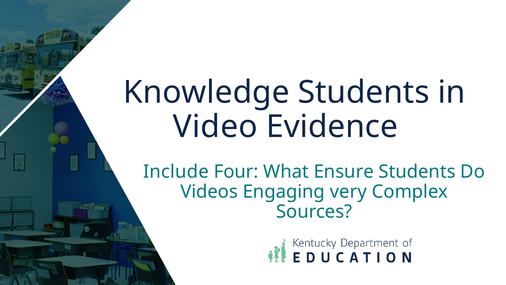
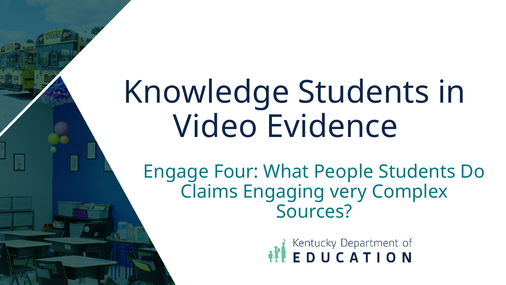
Include: Include -> Engage (176, 172)
Ensure: Ensure -> People (344, 172)
Videos: Videos -> Claims (209, 191)
